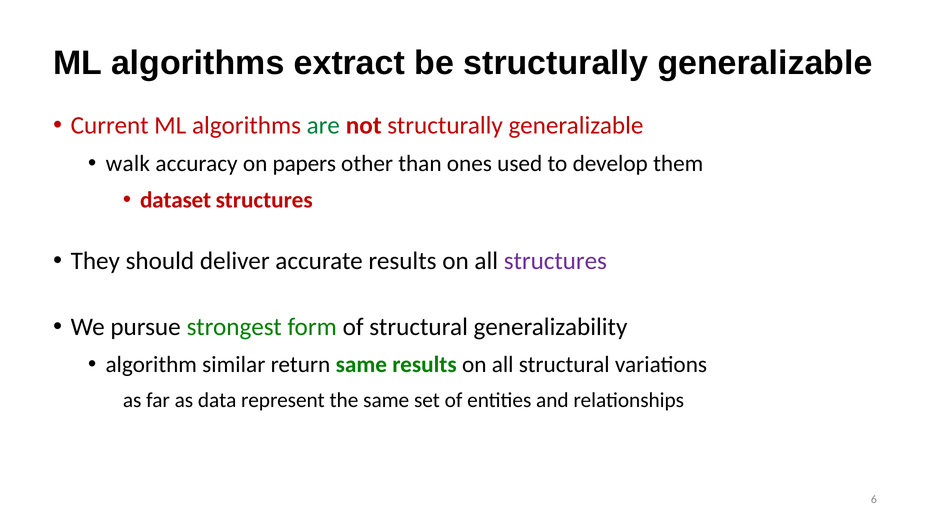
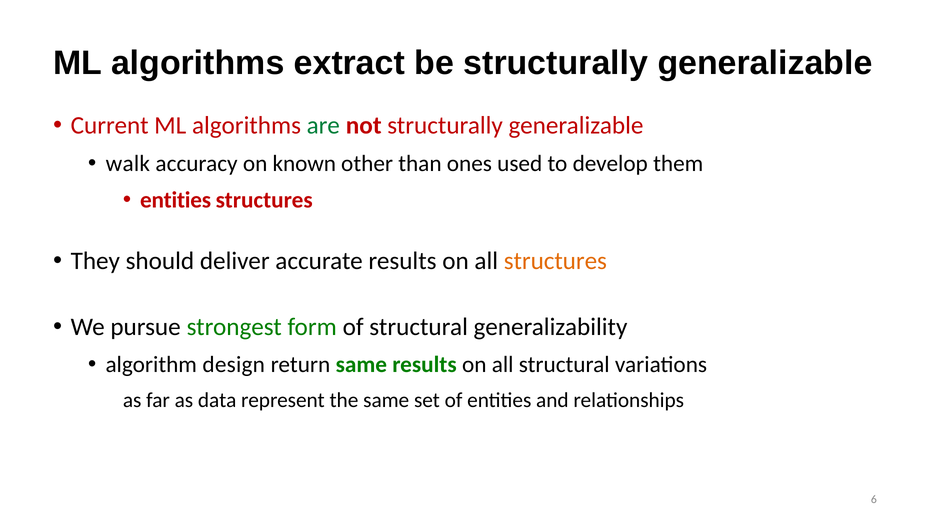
papers: papers -> known (304, 163)
dataset: dataset -> entities (176, 200)
structures colour: purple -> orange (555, 261)
similar: similar -> design (234, 365)
